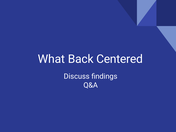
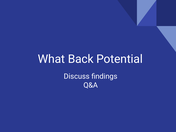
Centered: Centered -> Potential (120, 59)
